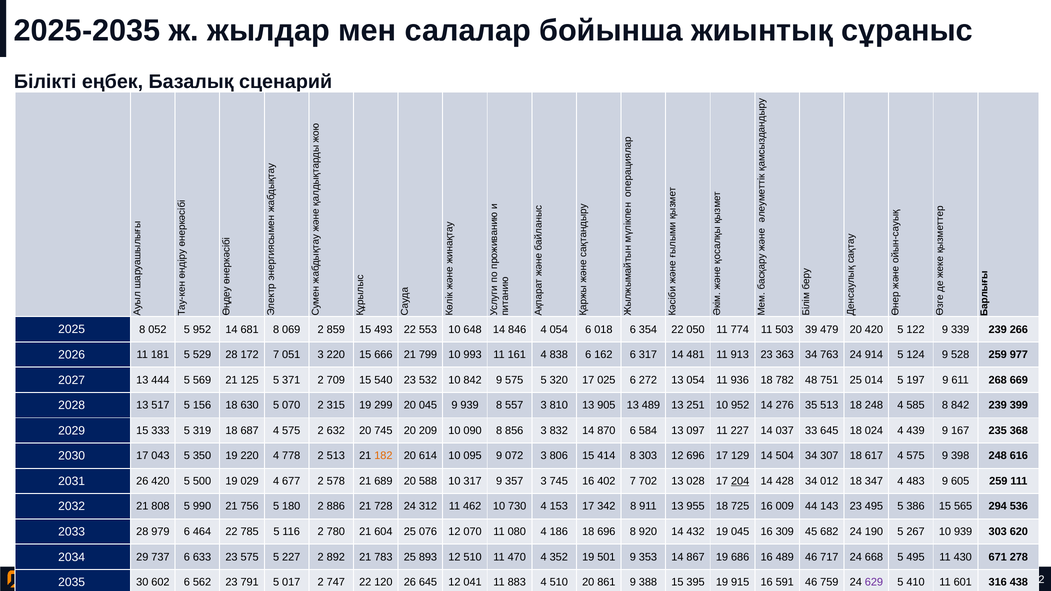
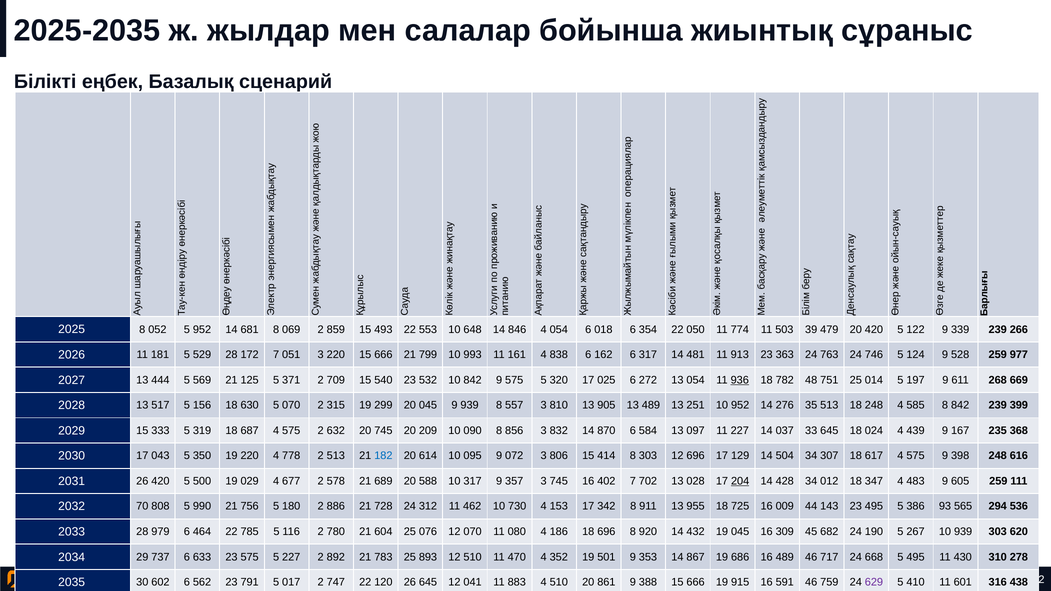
363 34: 34 -> 24 (811, 355)
914: 914 -> 746 (874, 355)
936 underline: none -> present (740, 380)
182 colour: orange -> blue (383, 456)
2032 21: 21 -> 70 (142, 507)
386 15: 15 -> 93 (945, 507)
671: 671 -> 310 (998, 557)
388 15 395: 395 -> 666 (696, 582)
